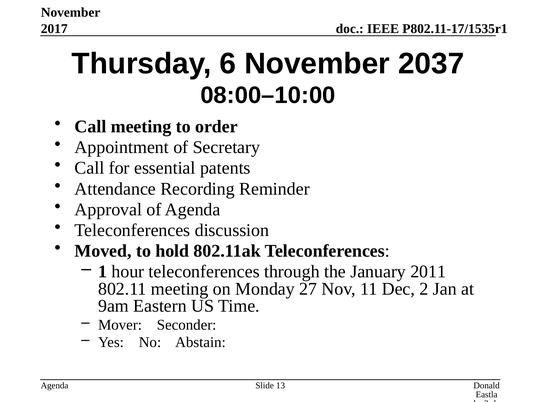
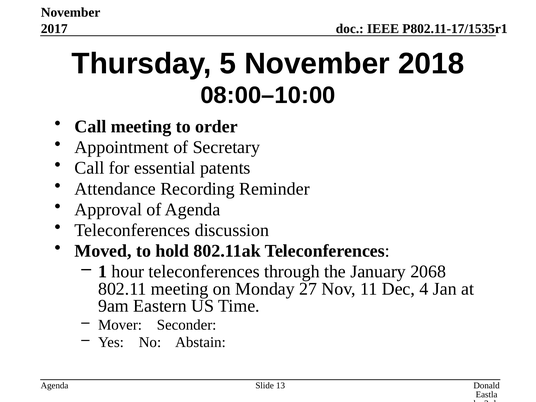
6: 6 -> 5 (228, 64)
2037: 2037 -> 2018 (431, 64)
2011: 2011 -> 2068 (428, 272)
2: 2 -> 4 (424, 289)
